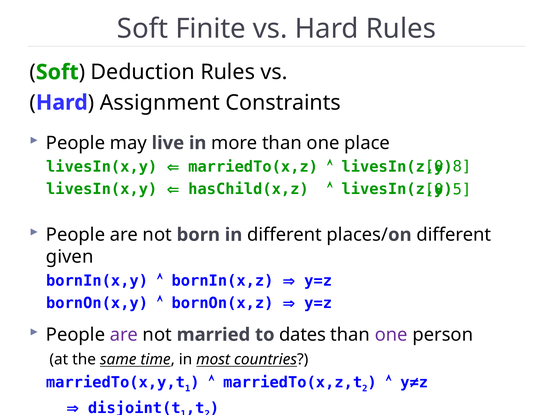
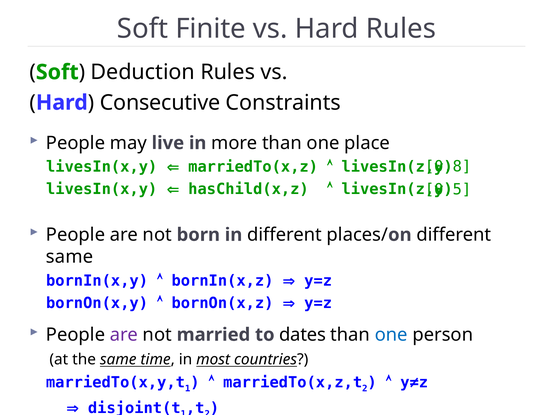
Assignment: Assignment -> Consecutive (160, 103)
given: given -> same (70, 257)
one colour: purple -> blue (391, 334)
